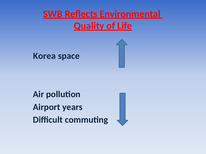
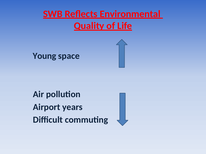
Korea: Korea -> Young (45, 56)
